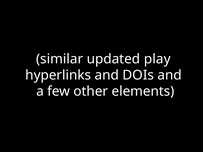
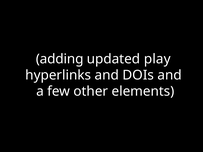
similar: similar -> adding (60, 59)
